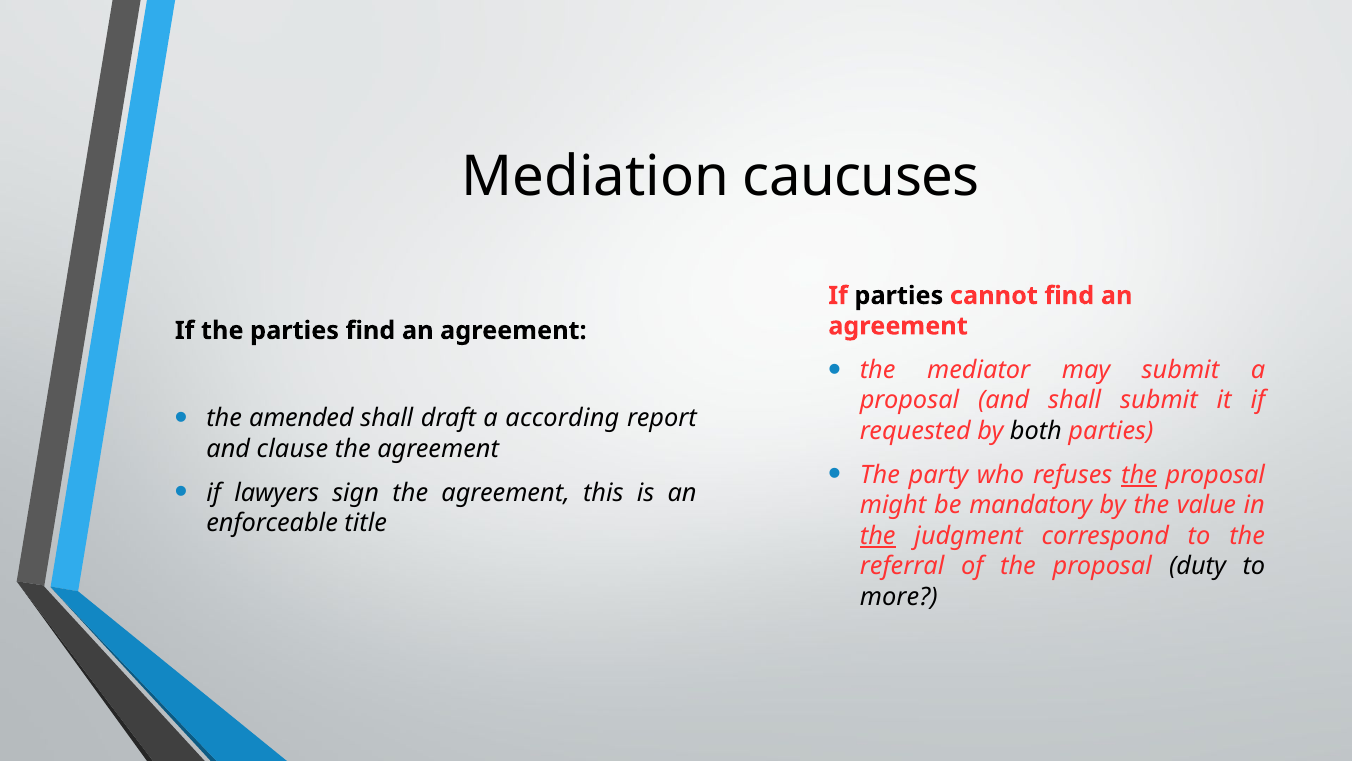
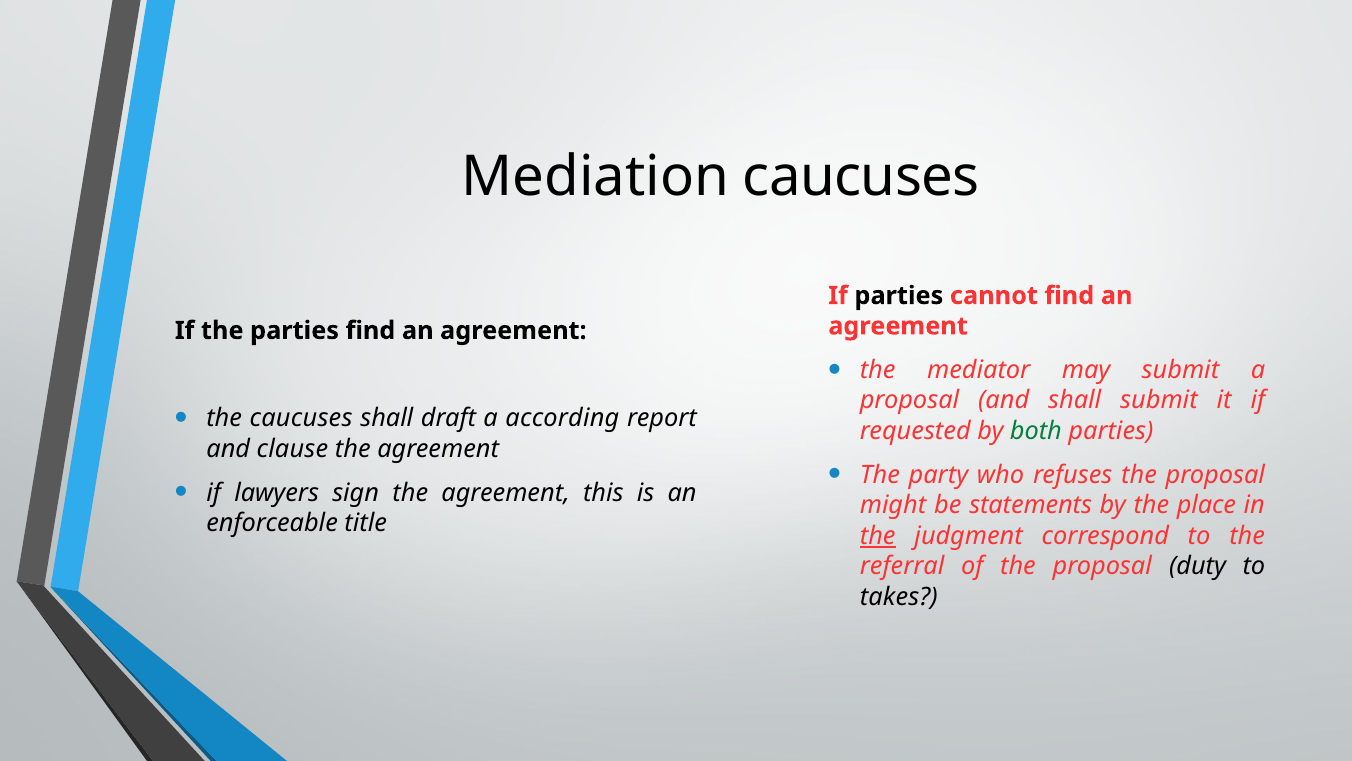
the amended: amended -> caucuses (301, 418)
both colour: black -> green (1036, 431)
the underline: present -> none (1139, 475)
mandatory: mandatory -> statements (1031, 505)
value: value -> place (1207, 505)
more: more -> takes (899, 596)
